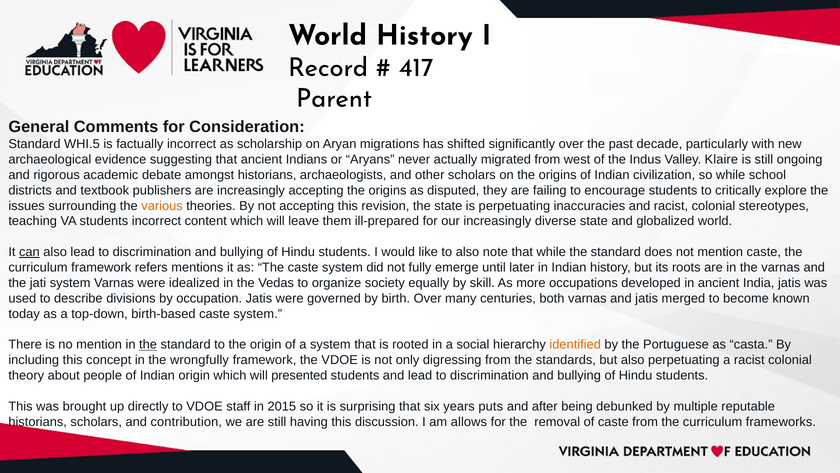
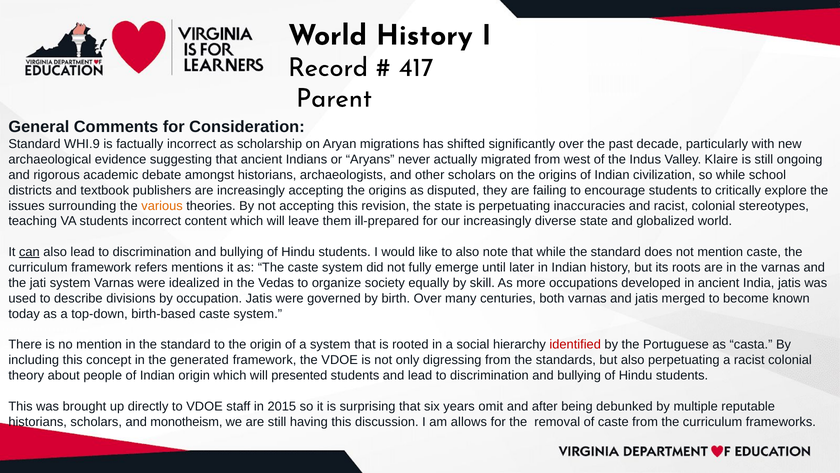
WHI.5: WHI.5 -> WHI.9 (82, 144)
the underline: present -> none (148, 344)
identified colour: orange -> red (575, 344)
wrongfully: wrongfully -> generated (199, 360)
puts: puts -> omit (491, 406)
contribution: contribution -> monotheism (186, 421)
